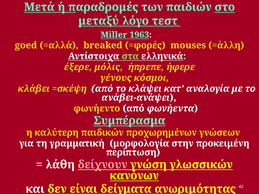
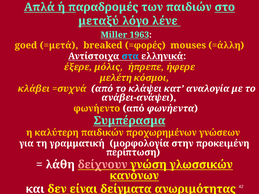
Μετά: Μετά -> Απλά (39, 7)
τεστ: τεστ -> λένε (165, 21)
=αλλά: =αλλά -> =μετά (59, 45)
στα colour: light green -> light blue (130, 56)
γένους: γένους -> μελέτη (116, 78)
=σκέψη: =σκέψη -> =συχνά (69, 89)
